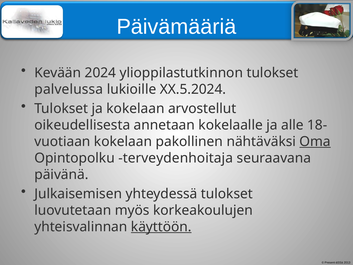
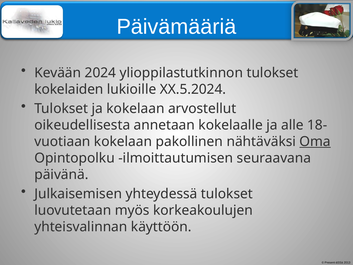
palvelussa: palvelussa -> kokelaiden (69, 89)
terveydenhoitaja: terveydenhoitaja -> ilmoittautumisen (176, 158)
käyttöön underline: present -> none (161, 227)
